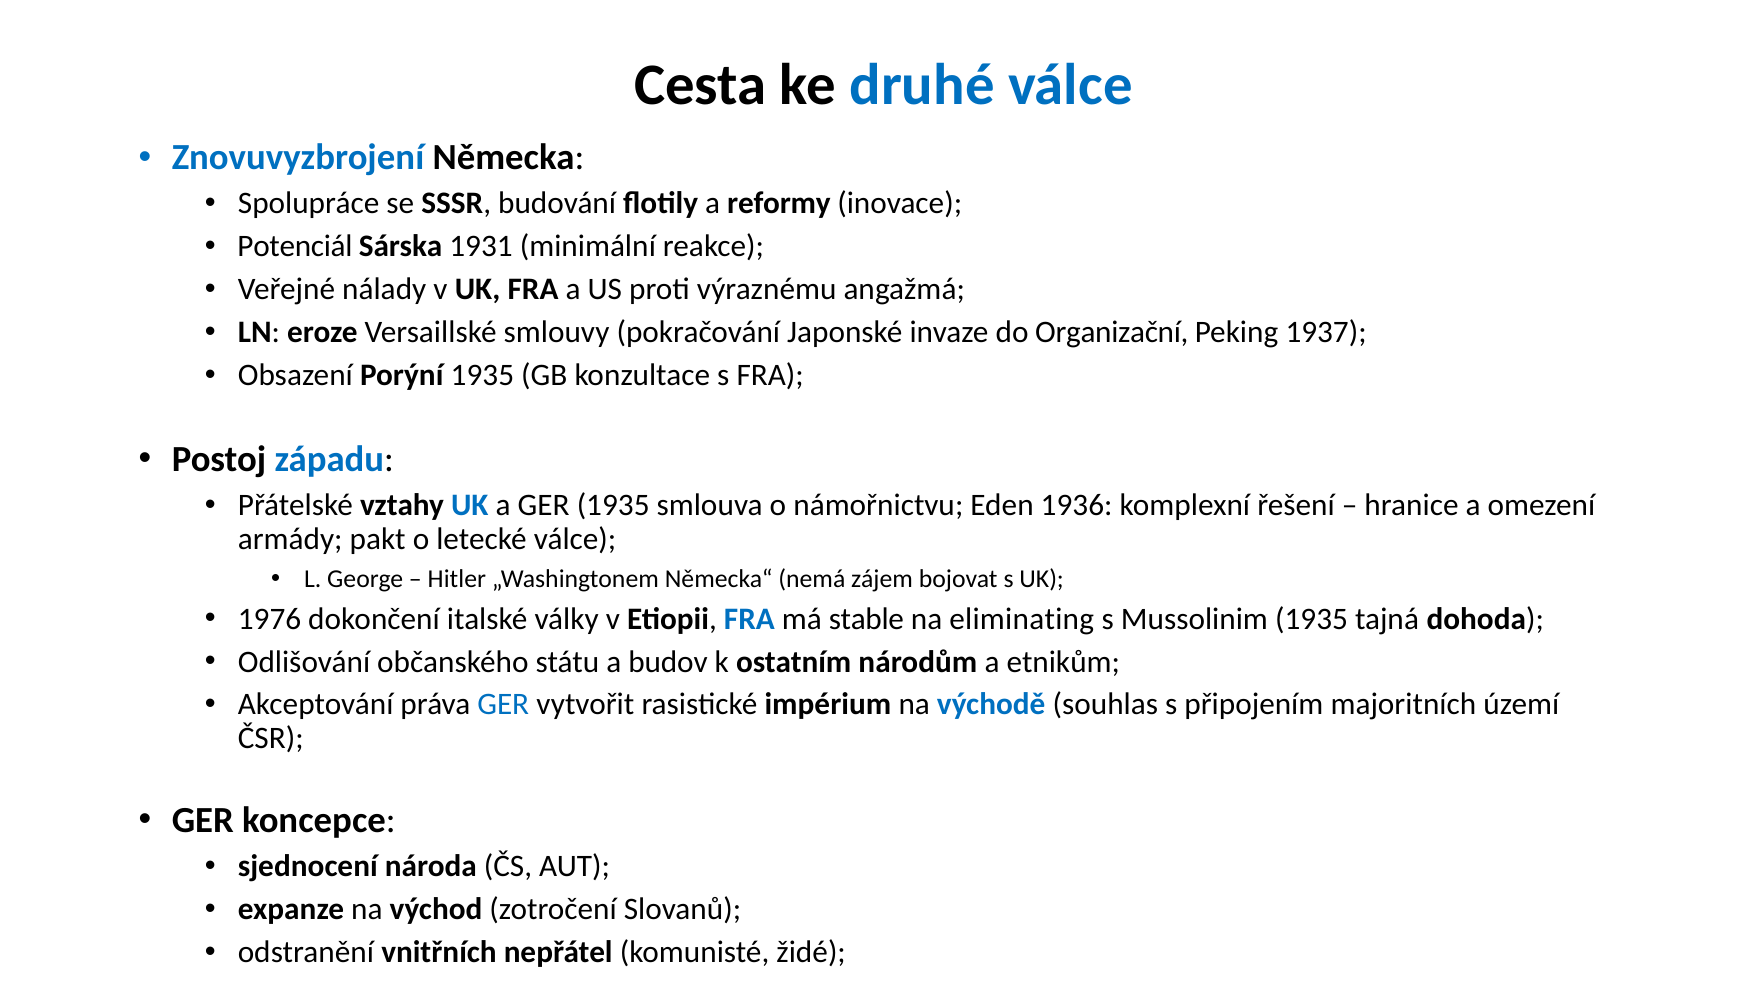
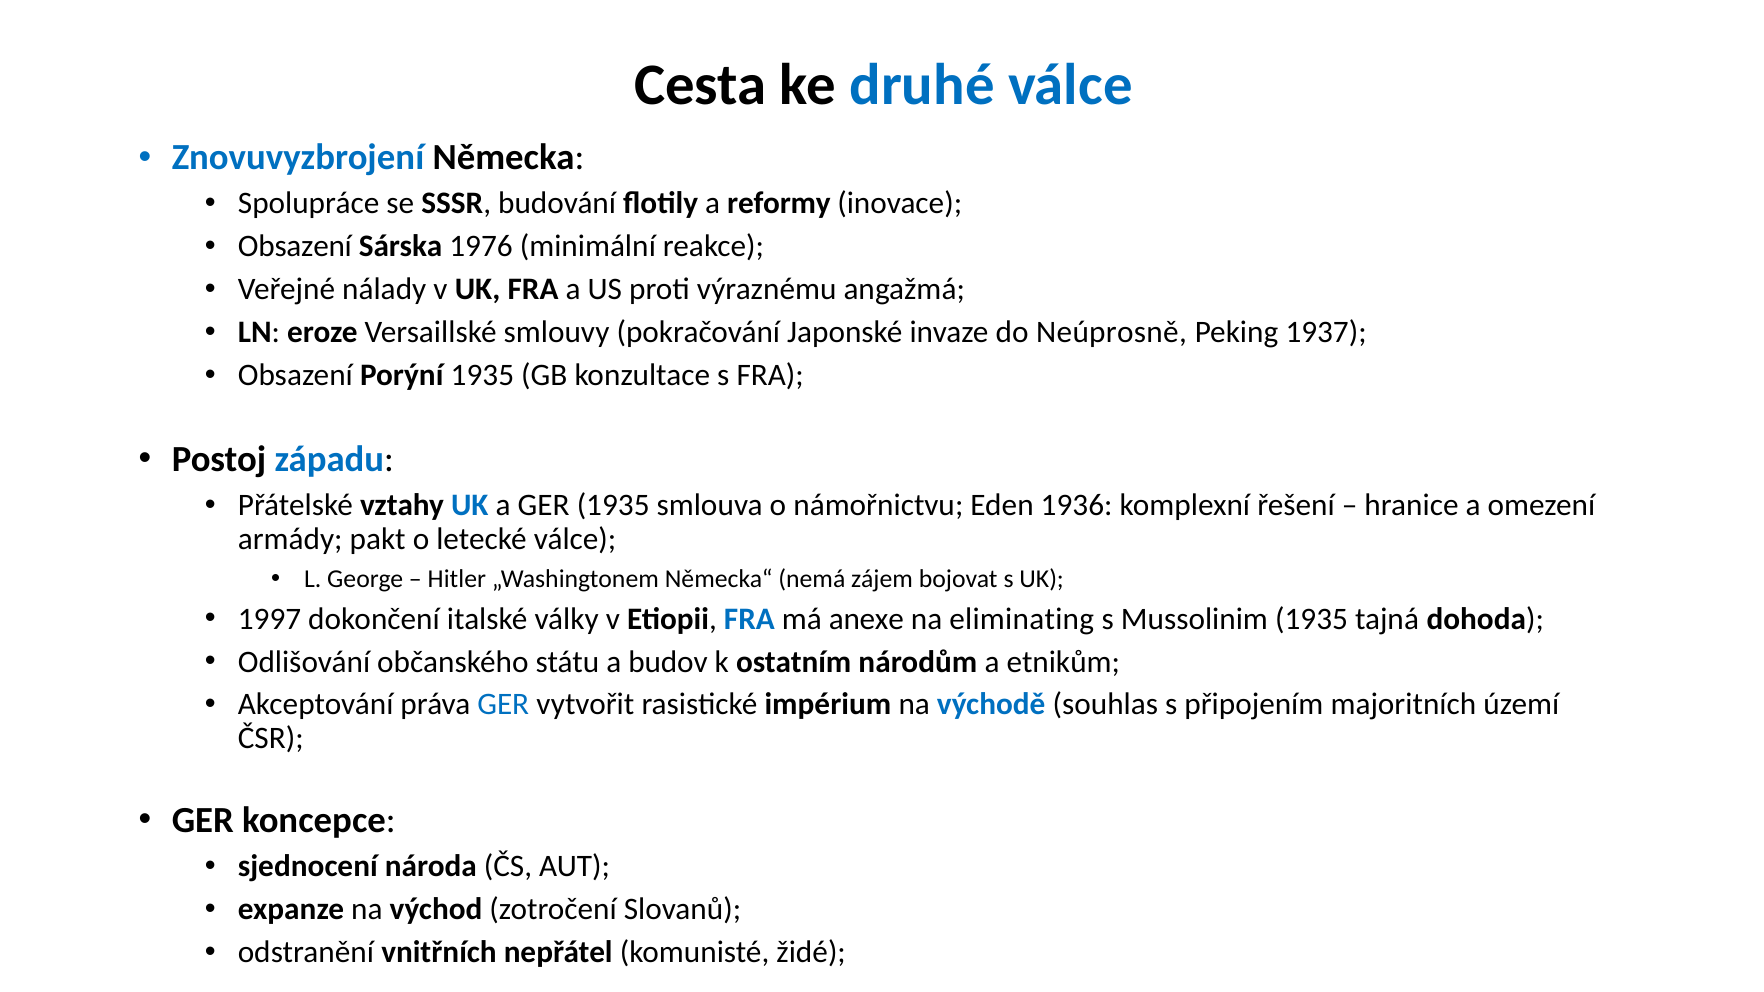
Potenciál: Potenciál -> Obsazení (295, 247)
1931: 1931 -> 1976 (481, 247)
Organizační: Organizační -> Neúprosně (1112, 332)
1976: 1976 -> 1997 (270, 619)
stable: stable -> anexe (866, 619)
